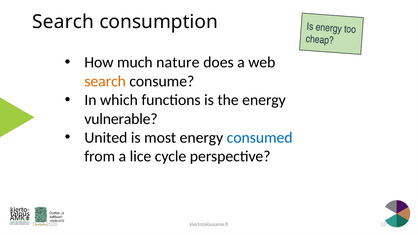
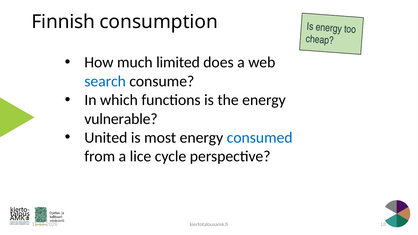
Search: Search -> Finnish (63, 22)
nature: nature -> limited (178, 62)
search colour: orange -> blue (105, 81)
